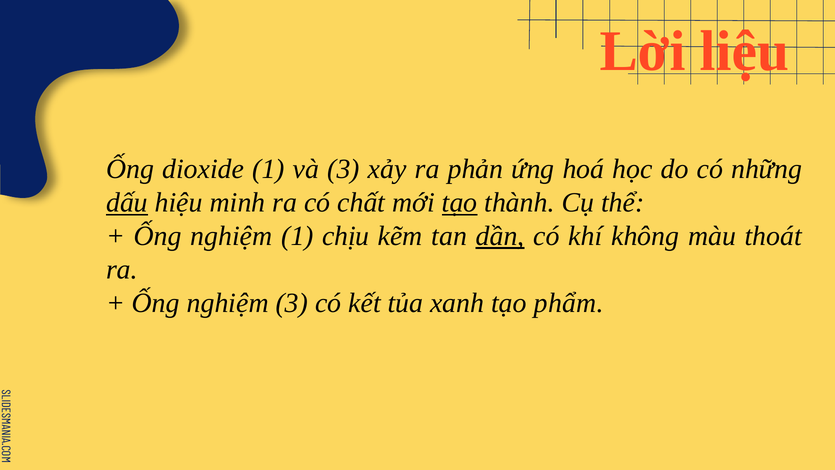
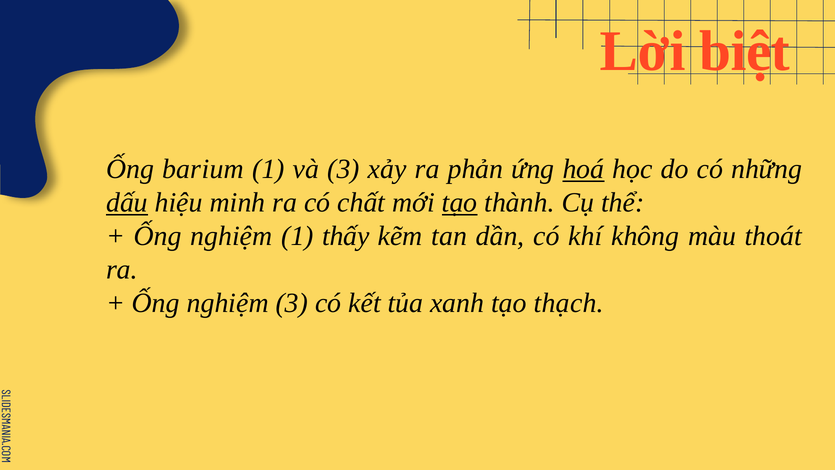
liệu: liệu -> biệt (745, 51)
dioxide: dioxide -> barium (203, 169)
hoá underline: none -> present (583, 169)
chịu: chịu -> thấy (346, 236)
dần underline: present -> none (500, 236)
phẩm: phẩm -> thạch (569, 303)
